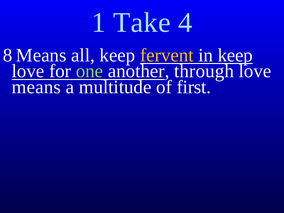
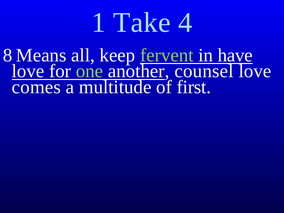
fervent colour: yellow -> light green (167, 55)
in keep: keep -> have (235, 55)
through: through -> counsel (204, 71)
means: means -> comes (36, 87)
